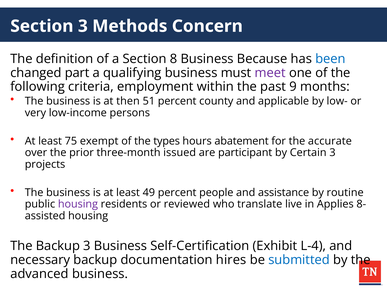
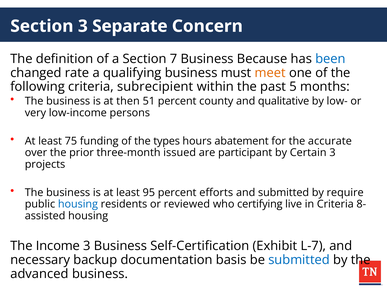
Methods: Methods -> Separate (130, 26)
8: 8 -> 7 (174, 59)
part: part -> rate (77, 73)
meet colour: purple -> orange (270, 73)
employment: employment -> subrecipient (155, 87)
9: 9 -> 5 (293, 87)
applicable: applicable -> qualitative (284, 101)
exempt: exempt -> funding (99, 141)
49: 49 -> 95 (149, 193)
people: people -> efforts (216, 193)
and assistance: assistance -> submitted (284, 193)
routine: routine -> require (345, 193)
housing colour: purple -> blue (78, 204)
translate: translate -> certifying (260, 204)
in Applies: Applies -> Criteria (335, 204)
The Backup: Backup -> Income (58, 246)
L-4: L-4 -> L-7 (313, 246)
hires: hires -> basis (231, 260)
